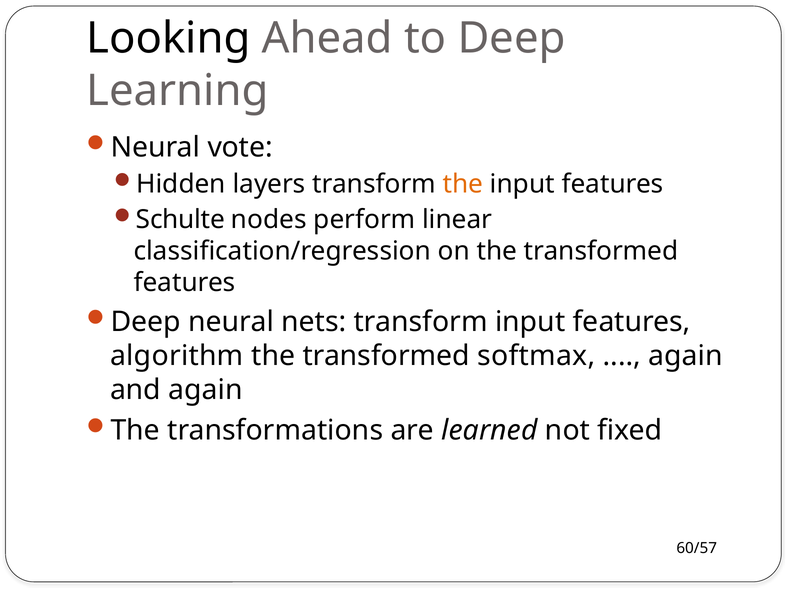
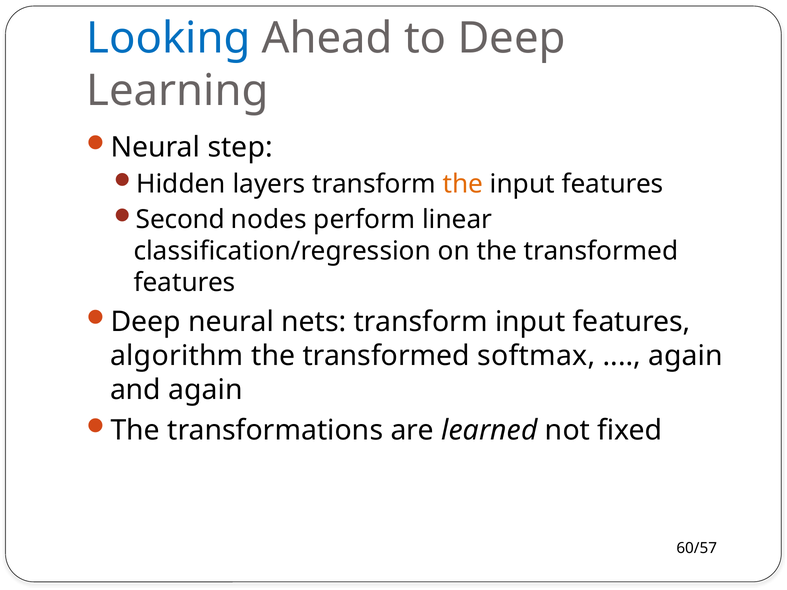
Looking colour: black -> blue (168, 38)
vote: vote -> step (240, 148)
Schulte: Schulte -> Second (180, 220)
